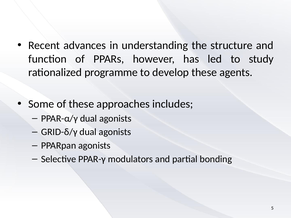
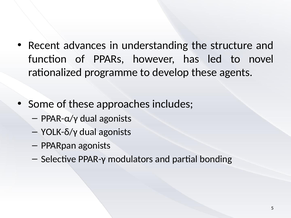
study: study -> novel (261, 59)
GRID-δ/γ: GRID-δ/γ -> YOLK-δ/γ (59, 132)
